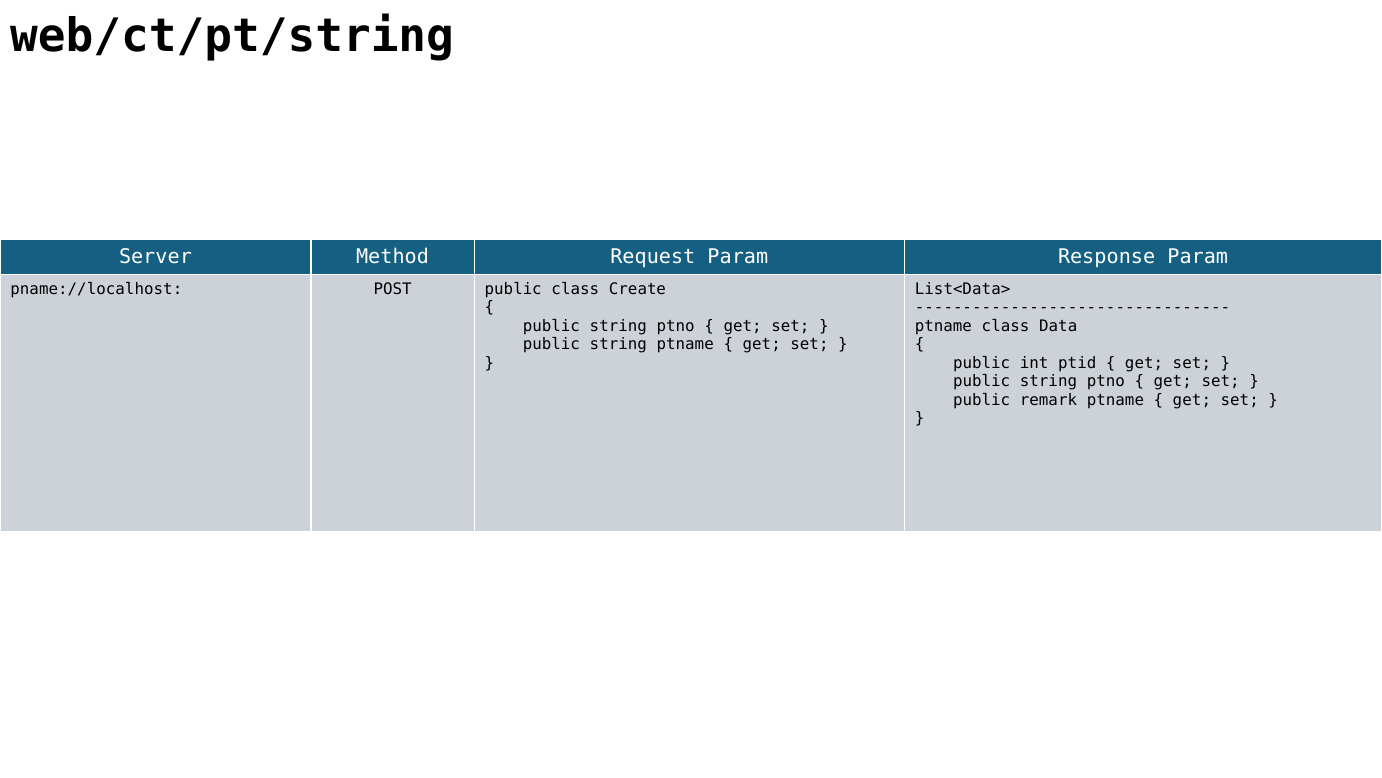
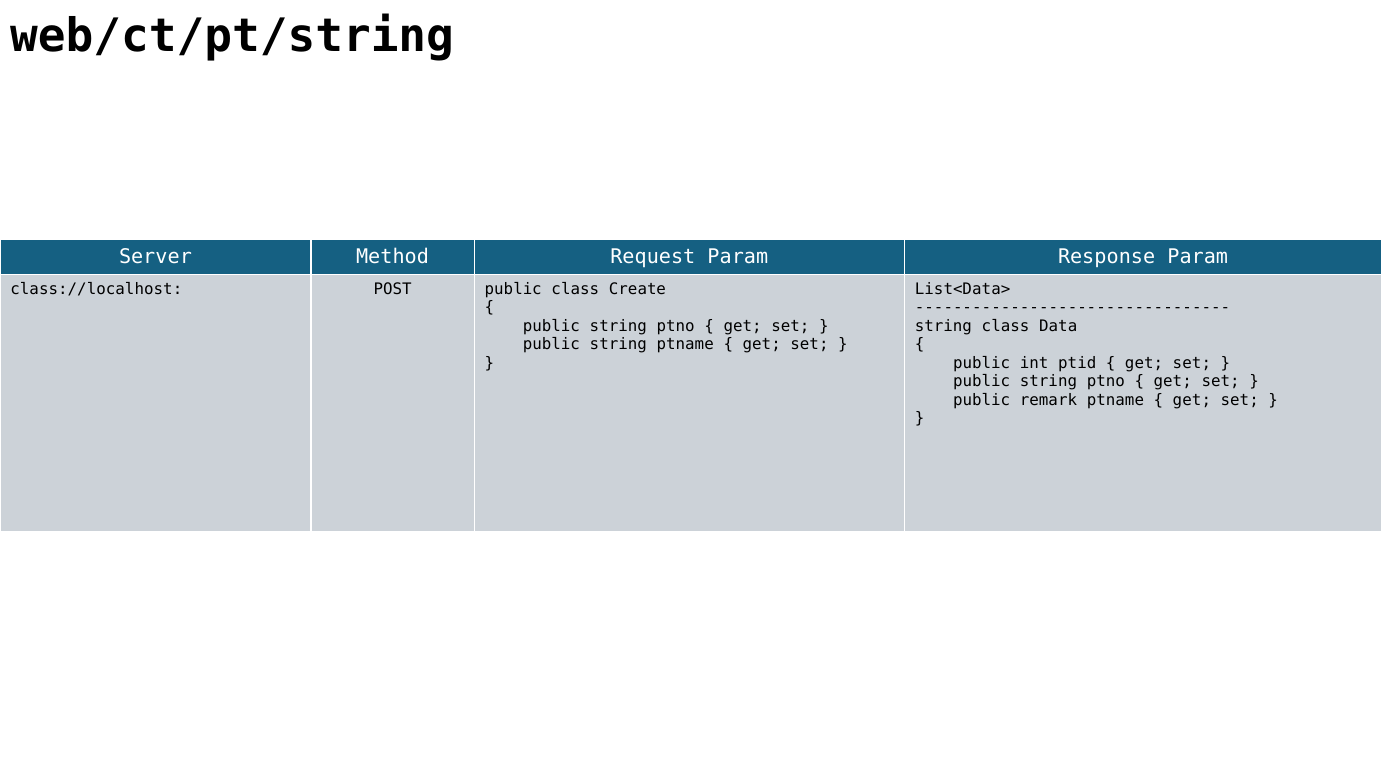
pname://localhost: pname://localhost -> class://localhost (96, 289)
ptname: ptname -> string (943, 326)
